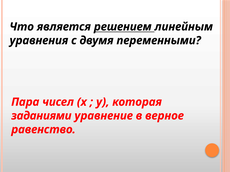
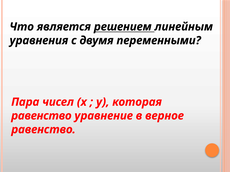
заданиями: заданиями -> равенство (41, 116)
